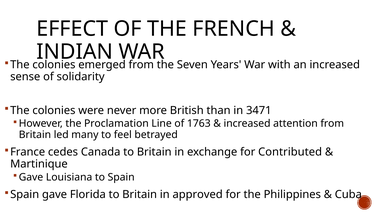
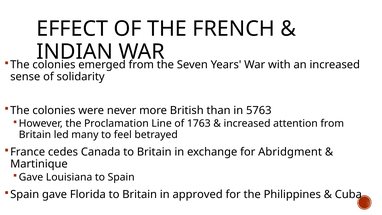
3471: 3471 -> 5763 (259, 110)
Contributed: Contributed -> Abridgment (290, 152)
